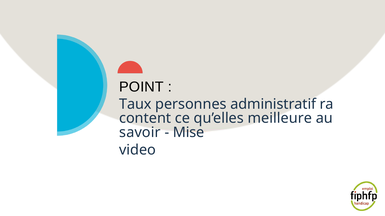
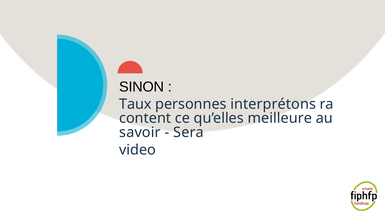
POINT: POINT -> SINON (142, 87)
administratif: administratif -> interprétons (273, 104)
Mise: Mise -> Sera (188, 133)
